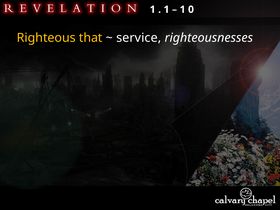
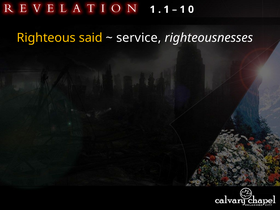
that: that -> said (91, 38)
